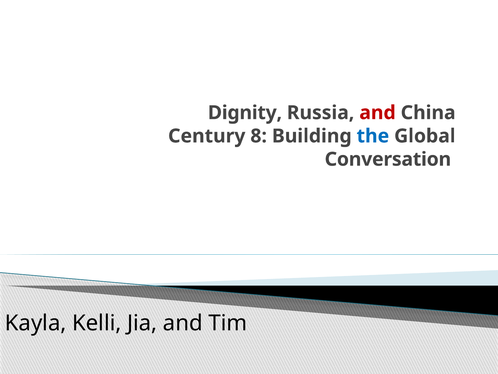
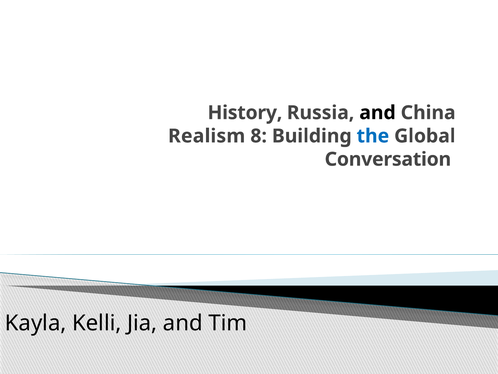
Dignity: Dignity -> History (245, 113)
and colour: red -> black (378, 113)
Century: Century -> Realism (207, 136)
